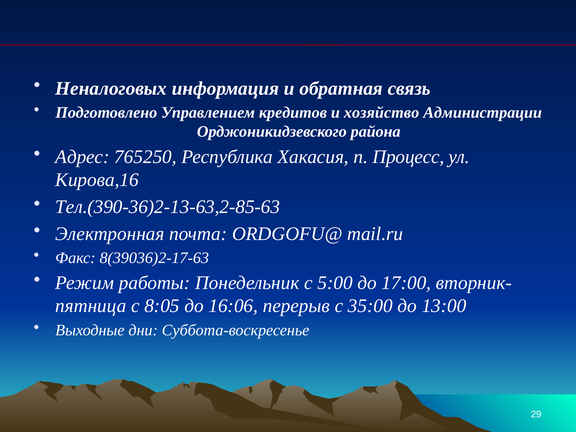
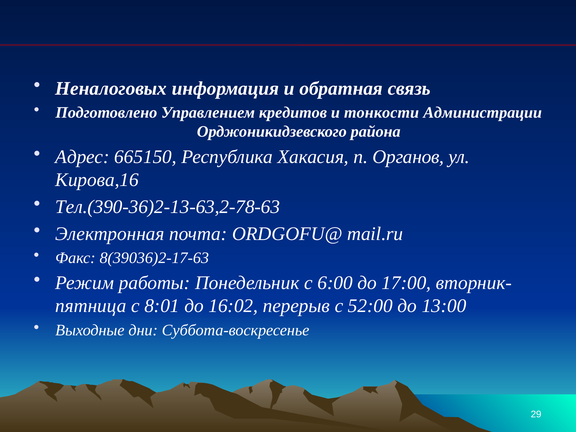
хозяйство: хозяйство -> тонкости (382, 113)
765250: 765250 -> 665150 (145, 157)
Процесс: Процесс -> Органов (408, 157)
Тел.(390-36)2-13-63,2-85-63: Тел.(390-36)2-13-63,2-85-63 -> Тел.(390-36)2-13-63,2-78-63 (168, 207)
5:00: 5:00 -> 6:00 (335, 283)
8:05: 8:05 -> 8:01 (162, 306)
16:06: 16:06 -> 16:02 (233, 306)
35:00: 35:00 -> 52:00 (370, 306)
